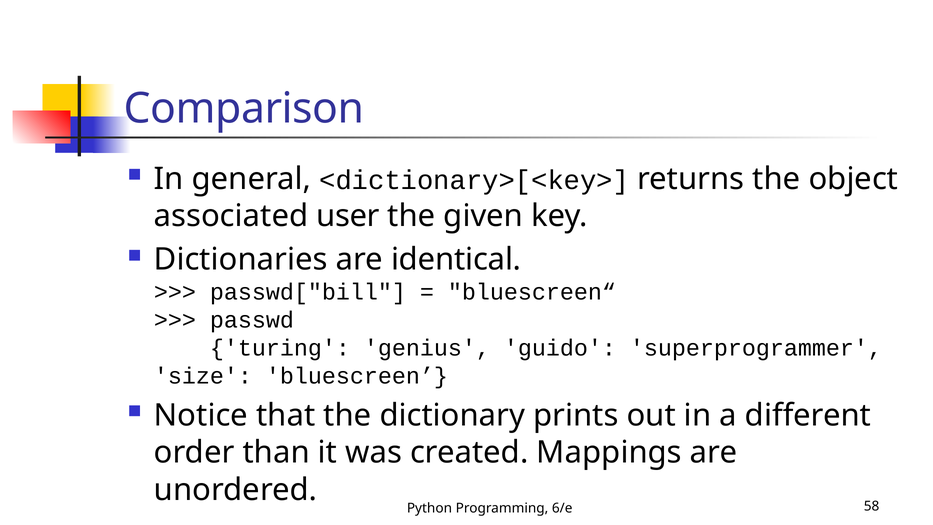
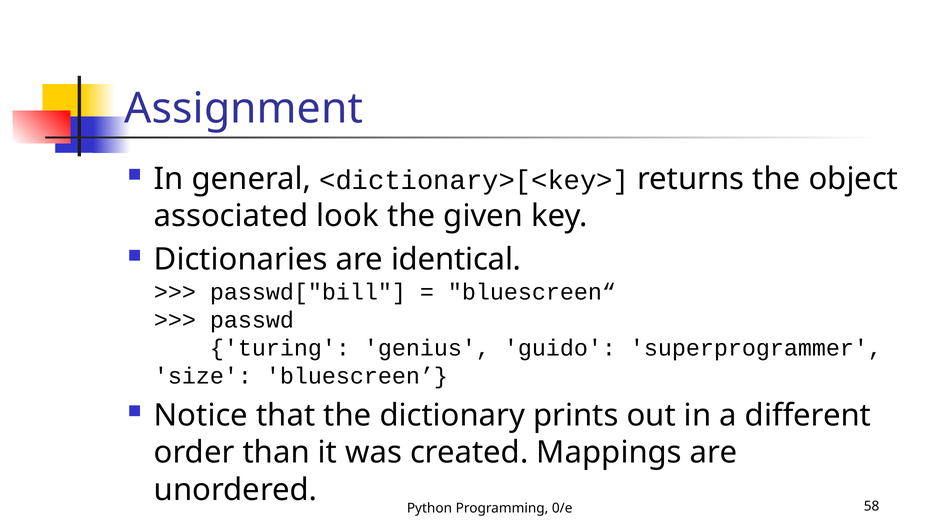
Comparison: Comparison -> Assignment (244, 109)
user: user -> look (348, 216)
6/e: 6/e -> 0/e (562, 508)
